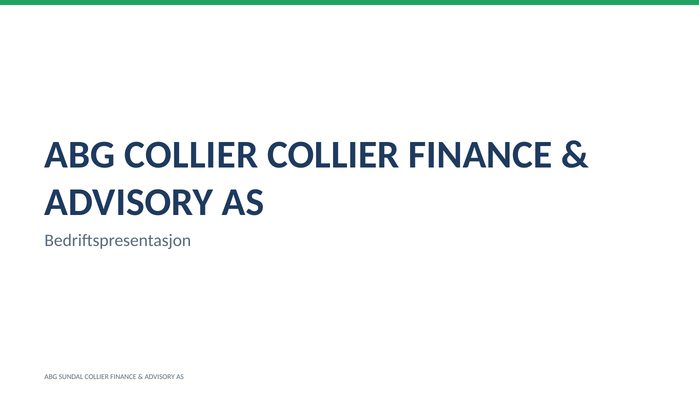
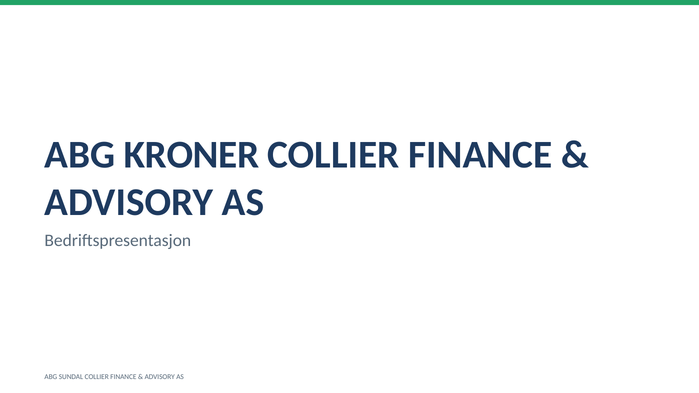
ABG COLLIER: COLLIER -> KRONER (192, 155)
